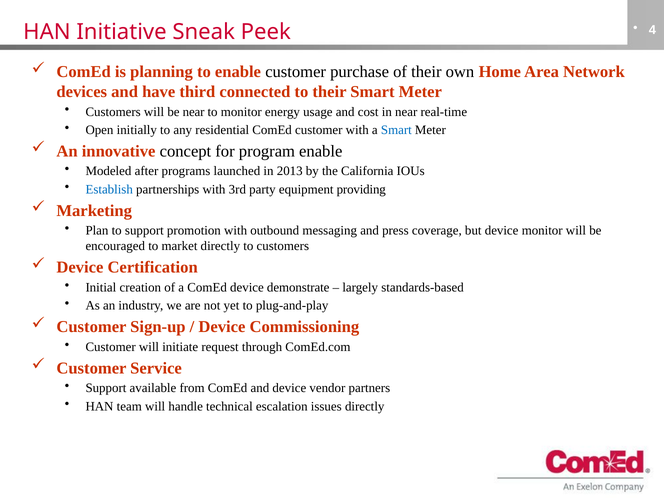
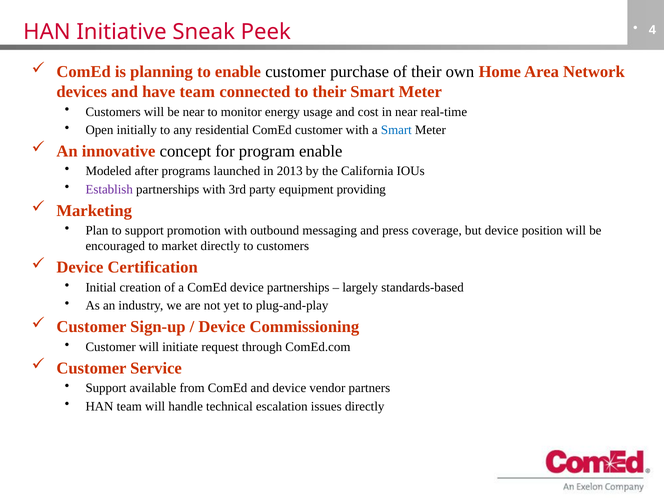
have third: third -> team (197, 92)
Establish colour: blue -> purple (109, 189)
device monitor: monitor -> position (542, 231)
device demonstrate: demonstrate -> partnerships (298, 287)
